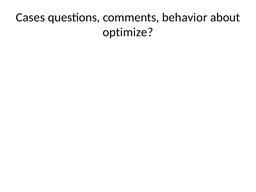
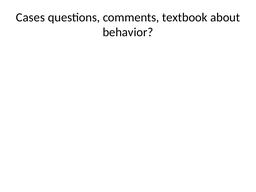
behavior: behavior -> textbook (185, 17)
optimize: optimize -> behavior (128, 32)
